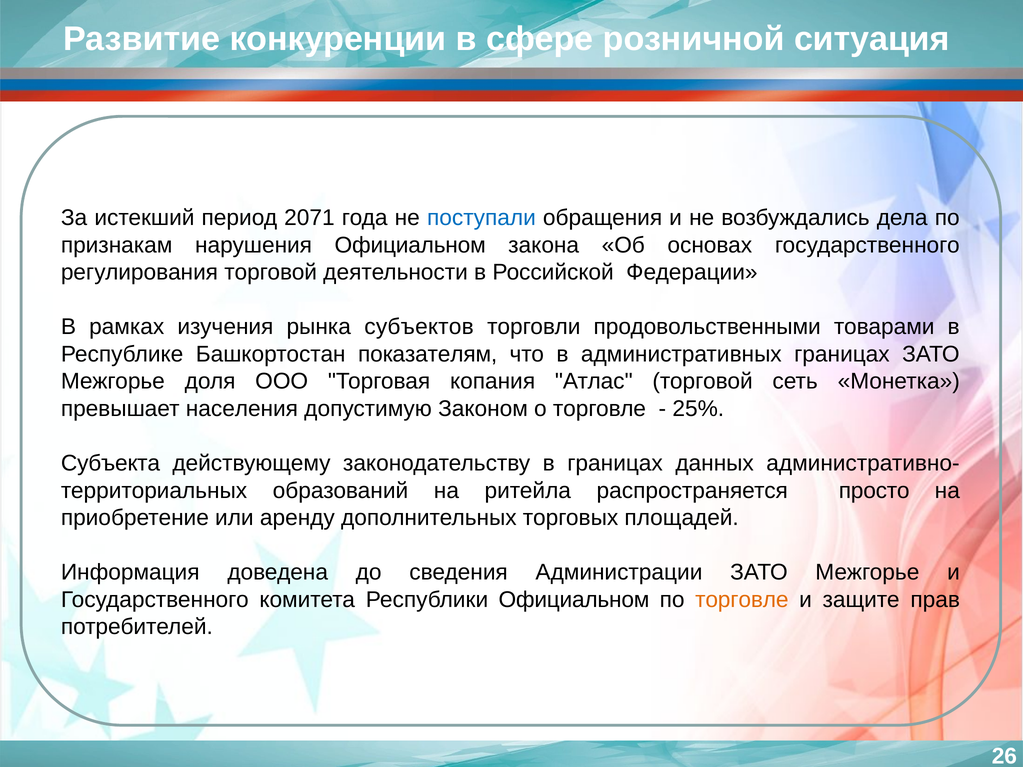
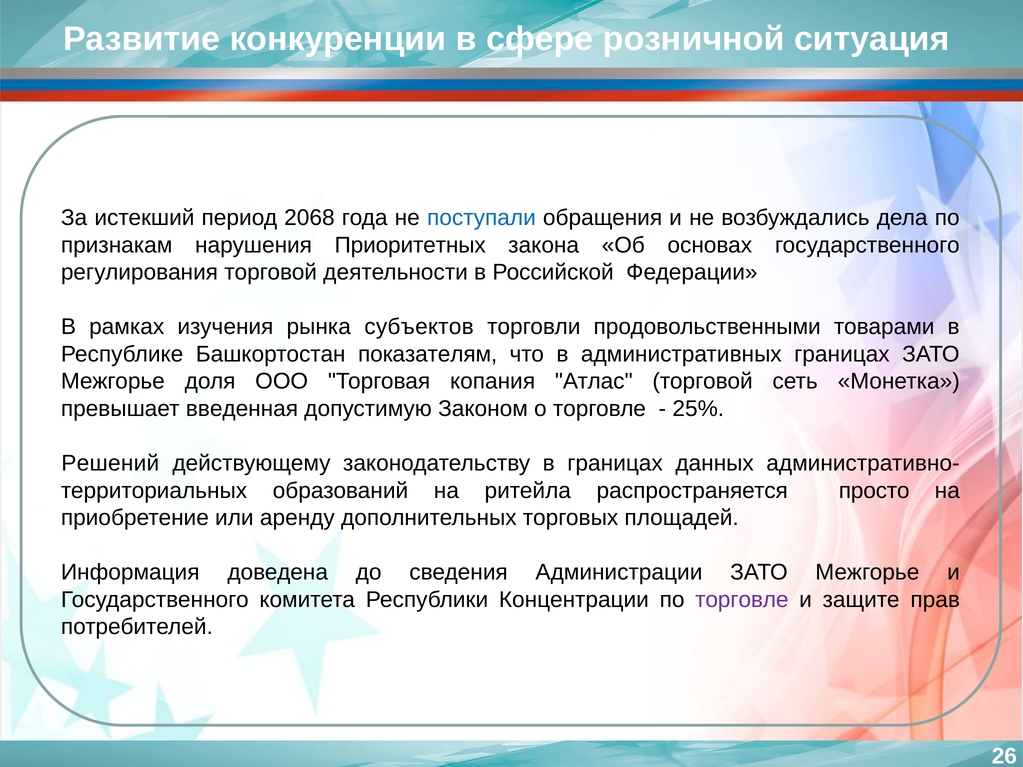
2071: 2071 -> 2068 (309, 218)
нарушения Официальном: Официальном -> Приоритетных (410, 245)
населения: населения -> введенная (242, 409)
Субъекта: Субъекта -> Решений (110, 463)
Республики Официальном: Официальном -> Концентрации (574, 600)
торговле colour: orange -> purple (742, 600)
